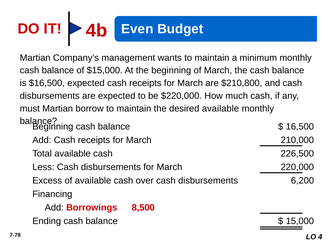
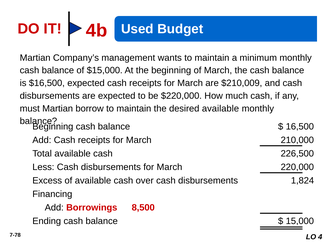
Even: Even -> Used (137, 29)
$210,800: $210,800 -> $210,009 (242, 83)
6,200: 6,200 -> 1,824 (302, 181)
